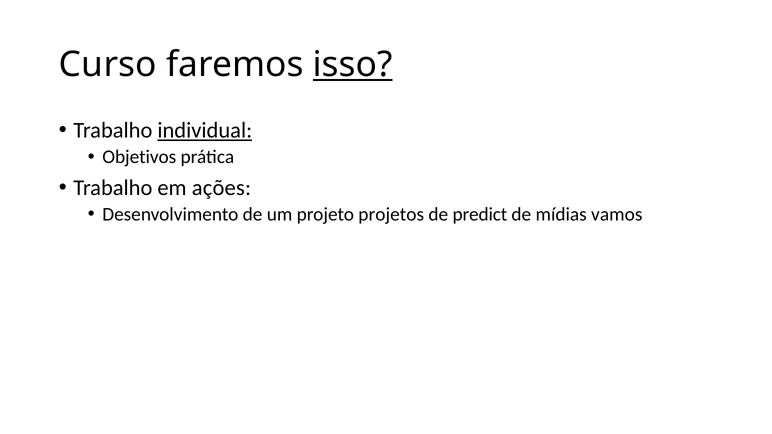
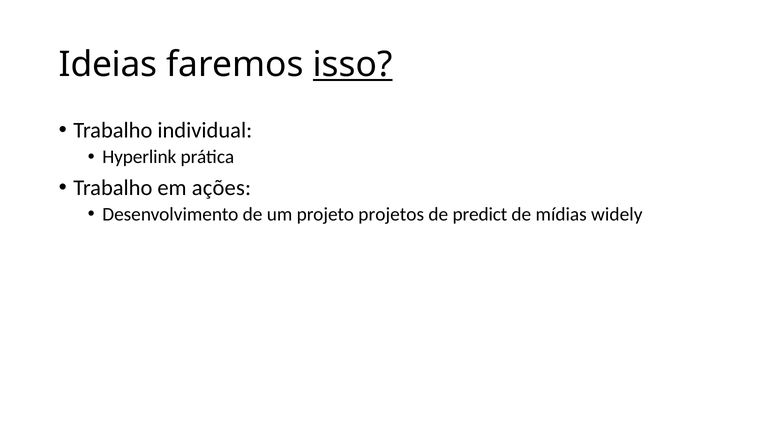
Curso: Curso -> Ideias (108, 65)
individual underline: present -> none (205, 131)
Objetivos: Objetivos -> Hyperlink (139, 157)
vamos: vamos -> widely (617, 214)
